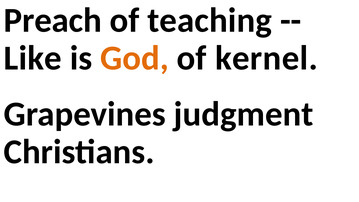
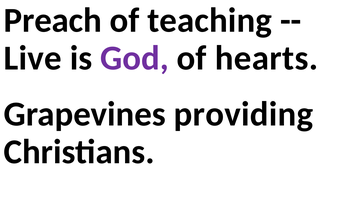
Like: Like -> Live (33, 58)
God colour: orange -> purple (135, 58)
kernel: kernel -> hearts (266, 58)
judgment: judgment -> providing (243, 114)
